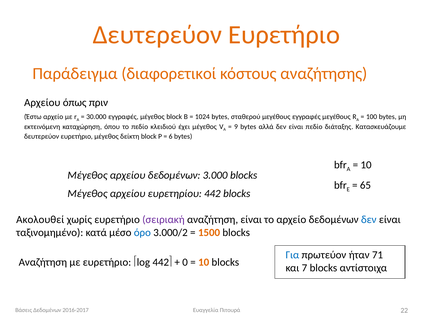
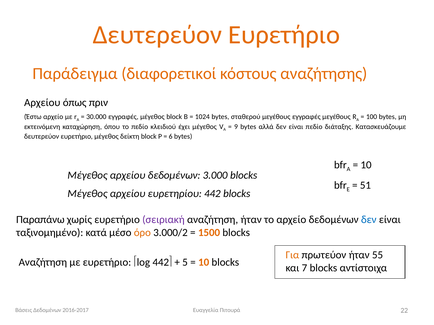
65: 65 -> 51 (365, 186)
Ακολουθεί: Ακολουθεί -> Παραπάνω (40, 220)
αναζήτηση είναι: είναι -> ήταν (251, 220)
όρο colour: blue -> orange (142, 233)
Για colour: blue -> orange (292, 255)
71: 71 -> 55 (378, 255)
0: 0 -> 5 (185, 263)
